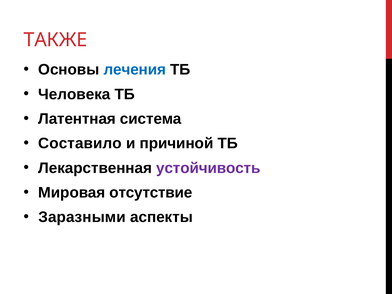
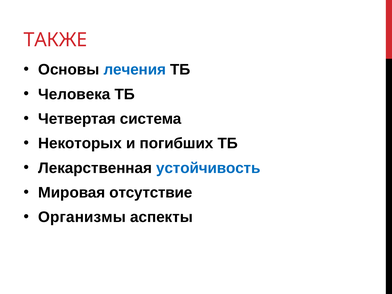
Латентная: Латентная -> Четвертая (77, 119)
Составило: Составило -> Некоторых (80, 143)
причиной: причиной -> погибших (177, 143)
устойчивость colour: purple -> blue (208, 168)
Заразными: Заразными -> Организмы (82, 217)
